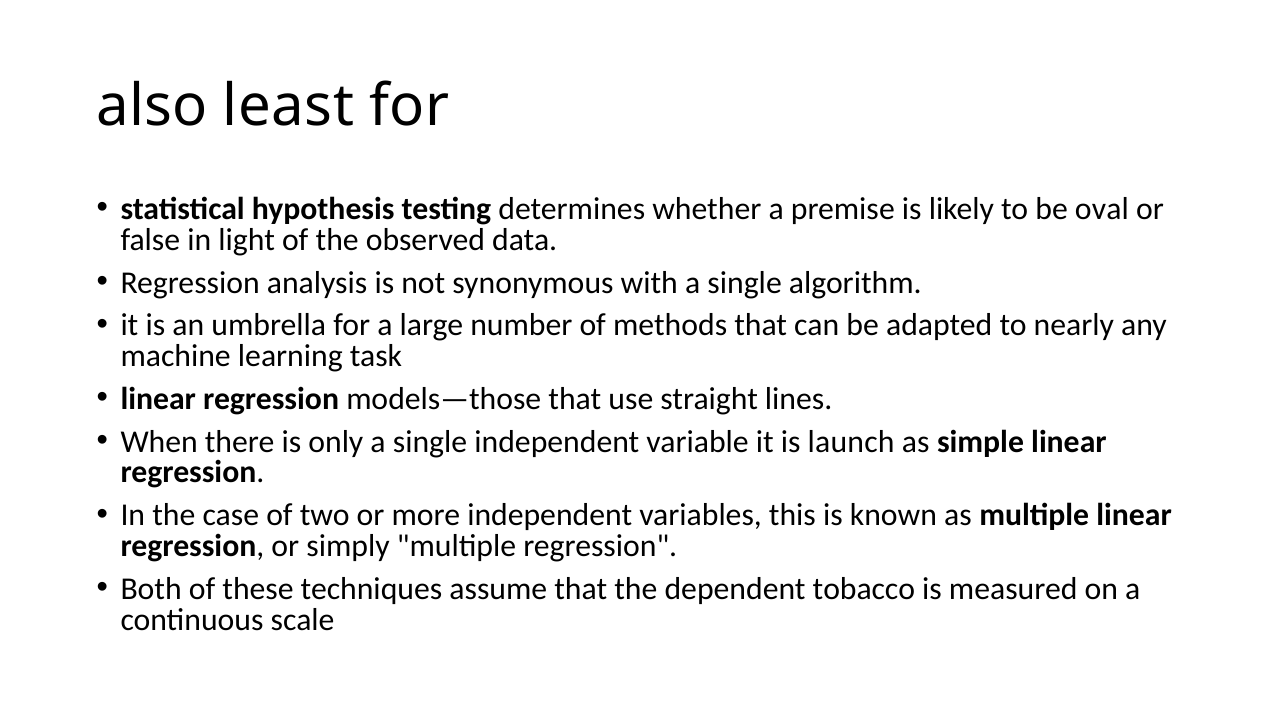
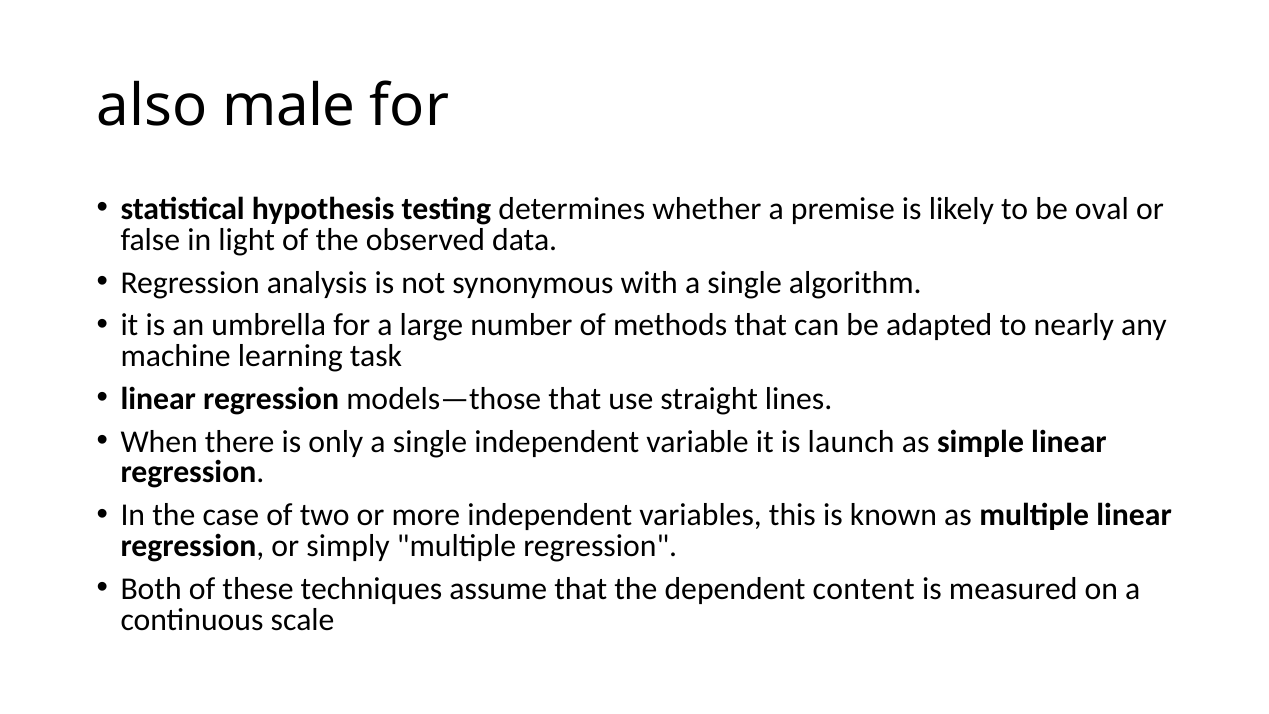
least: least -> male (289, 107)
tobacco: tobacco -> content (864, 589)
